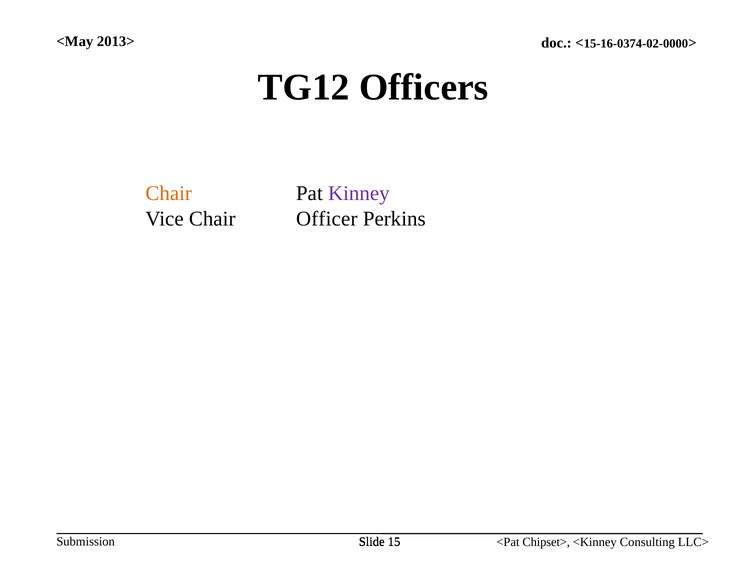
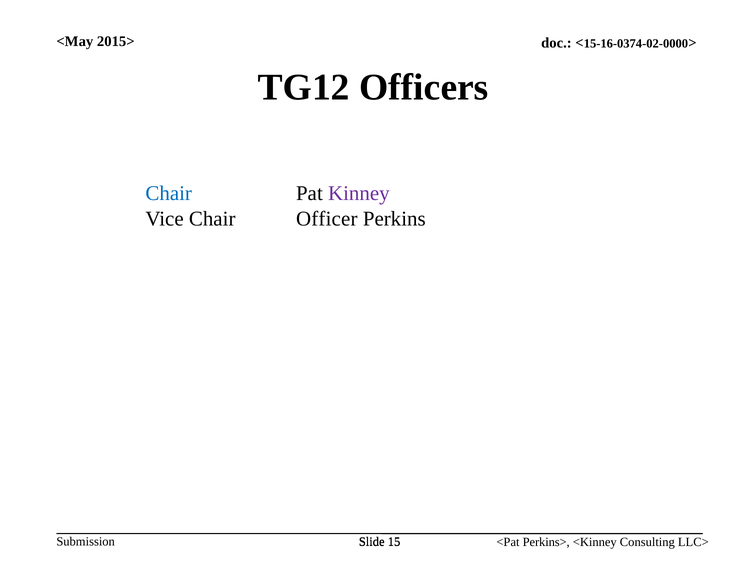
2013>: 2013> -> 2015> (116, 41)
Chair colour: orange -> blue (169, 193)
Chipset>: Chipset> -> Perkins> (546, 542)
